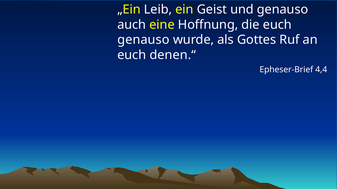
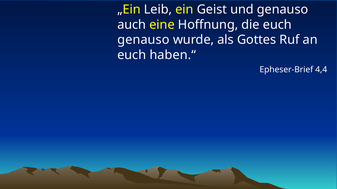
denen.“: denen.“ -> haben.“ (173, 55)
